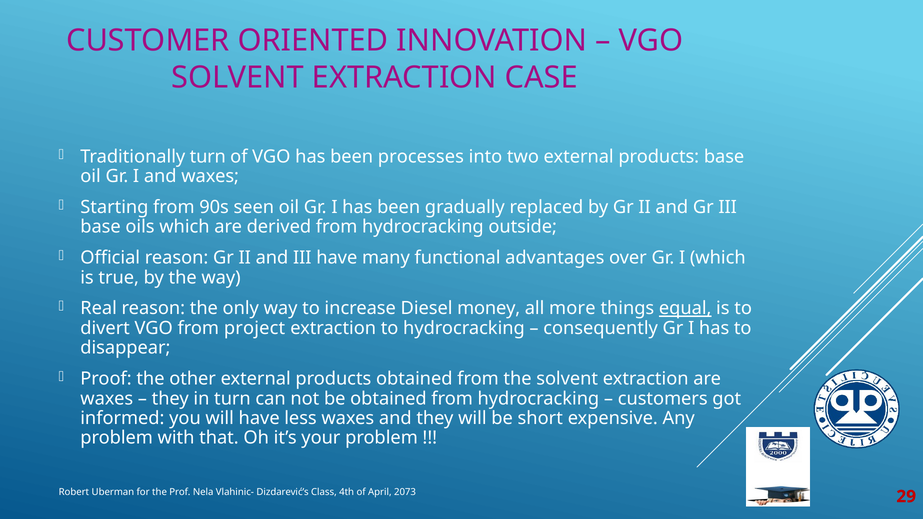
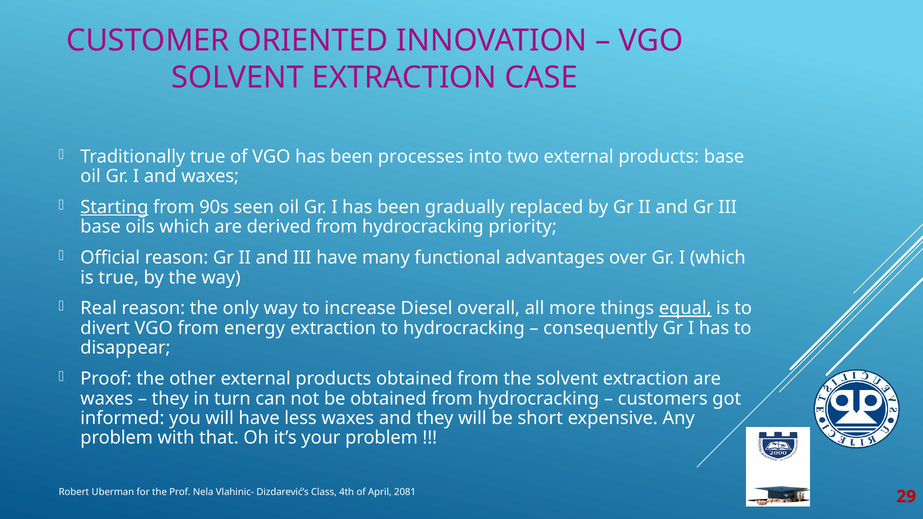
Traditionally turn: turn -> true (208, 157)
Starting underline: none -> present (114, 207)
outside: outside -> priority (523, 227)
money: money -> overall (489, 309)
project: project -> energy (255, 328)
2073: 2073 -> 2081 (405, 492)
